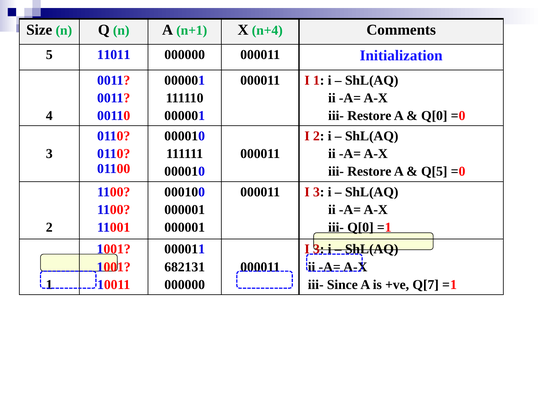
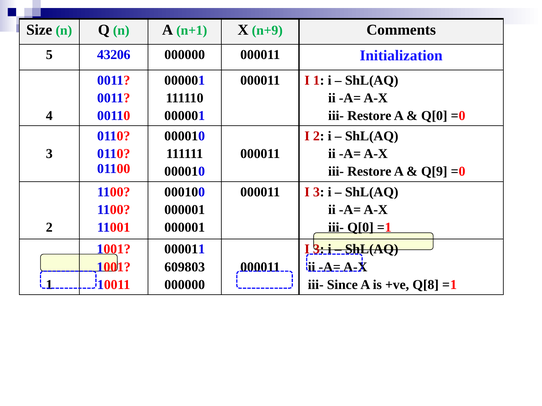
n+4: n+4 -> n+9 (267, 31)
11011: 11011 -> 43206 (114, 55)
Q[5: Q[5 -> Q[9 (434, 172)
682131: 682131 -> 609803 (185, 267)
Q[7: Q[7 -> Q[8 (426, 285)
